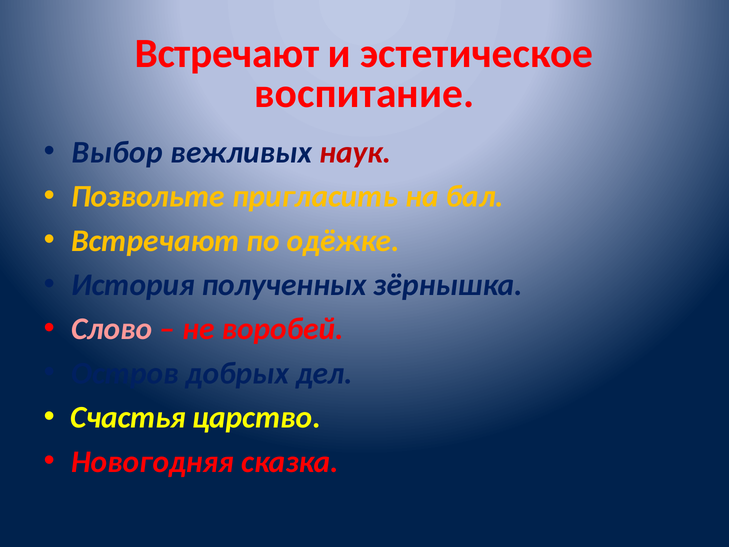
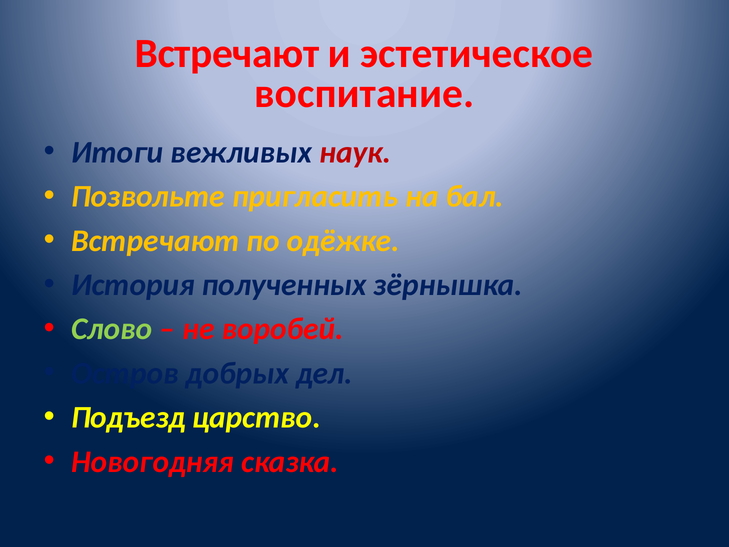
Выбор: Выбор -> Итоги (117, 152)
Слово colour: pink -> light green (112, 329)
Счастья: Счастья -> Подъезд (128, 417)
